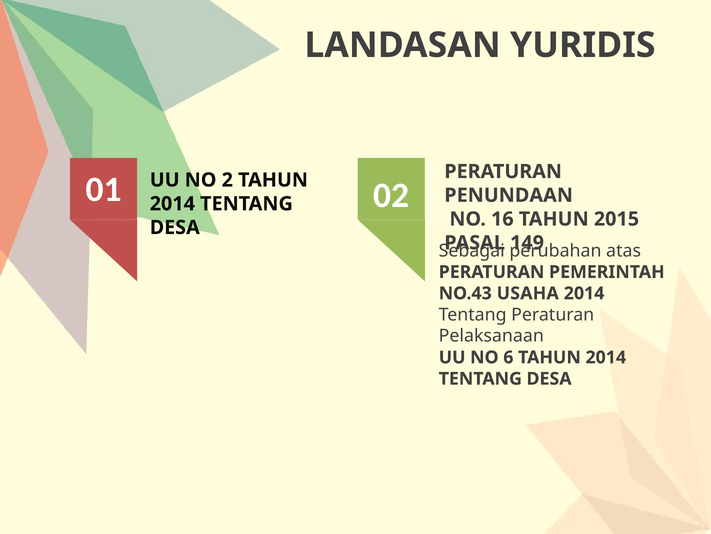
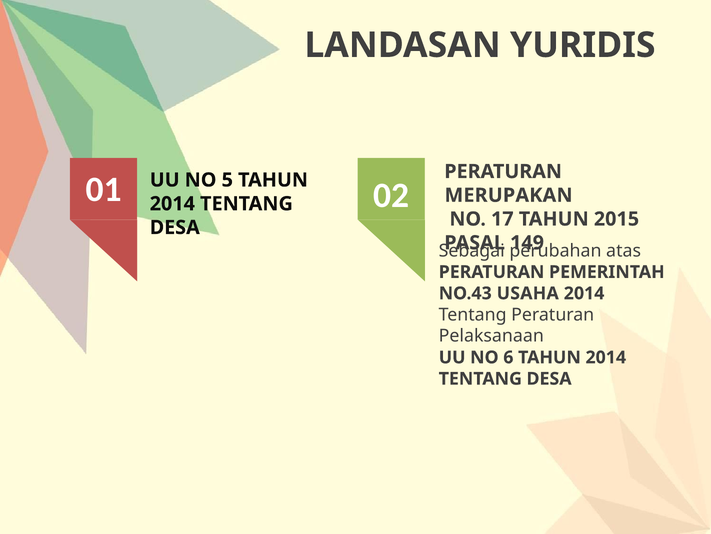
2: 2 -> 5 (227, 180)
PENUNDAAN: PENUNDAAN -> MERUPAKAN (509, 195)
16: 16 -> 17 (502, 219)
